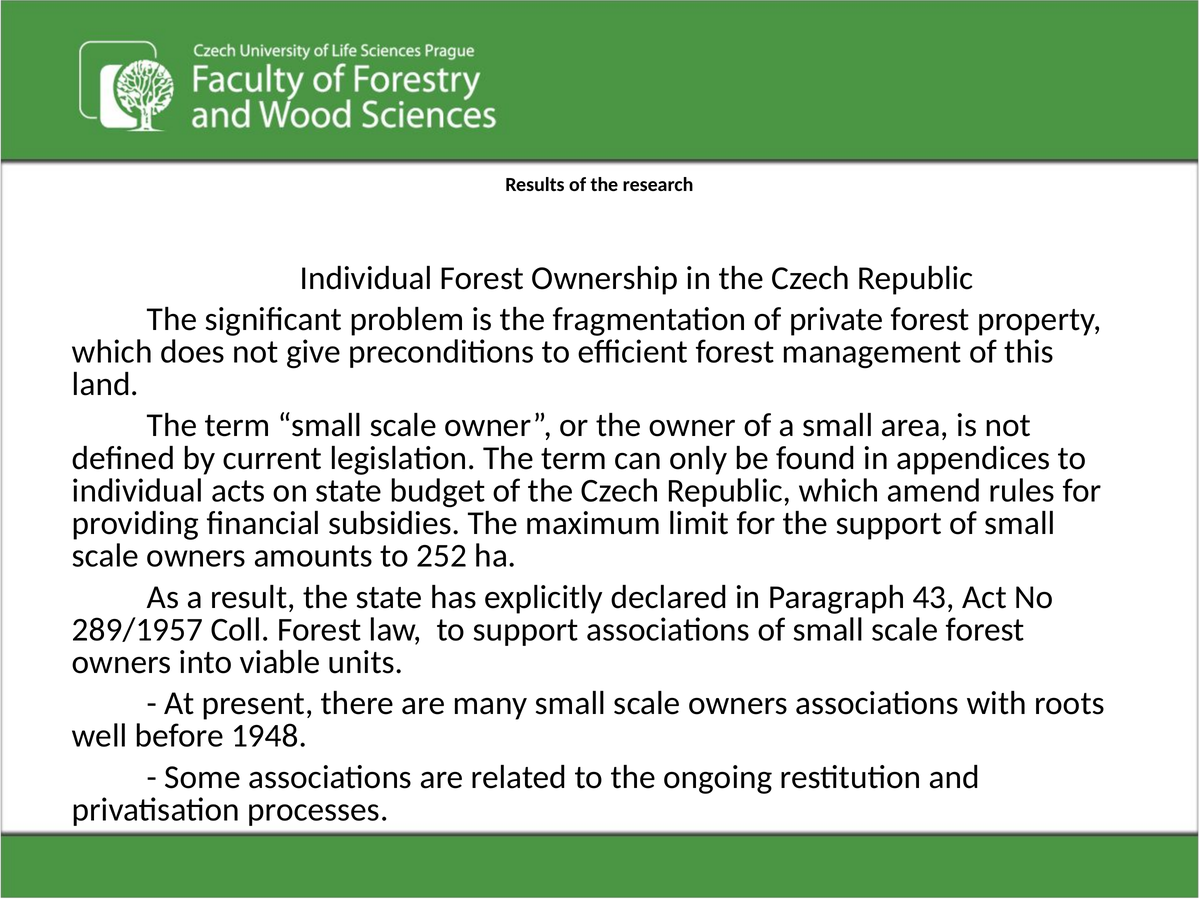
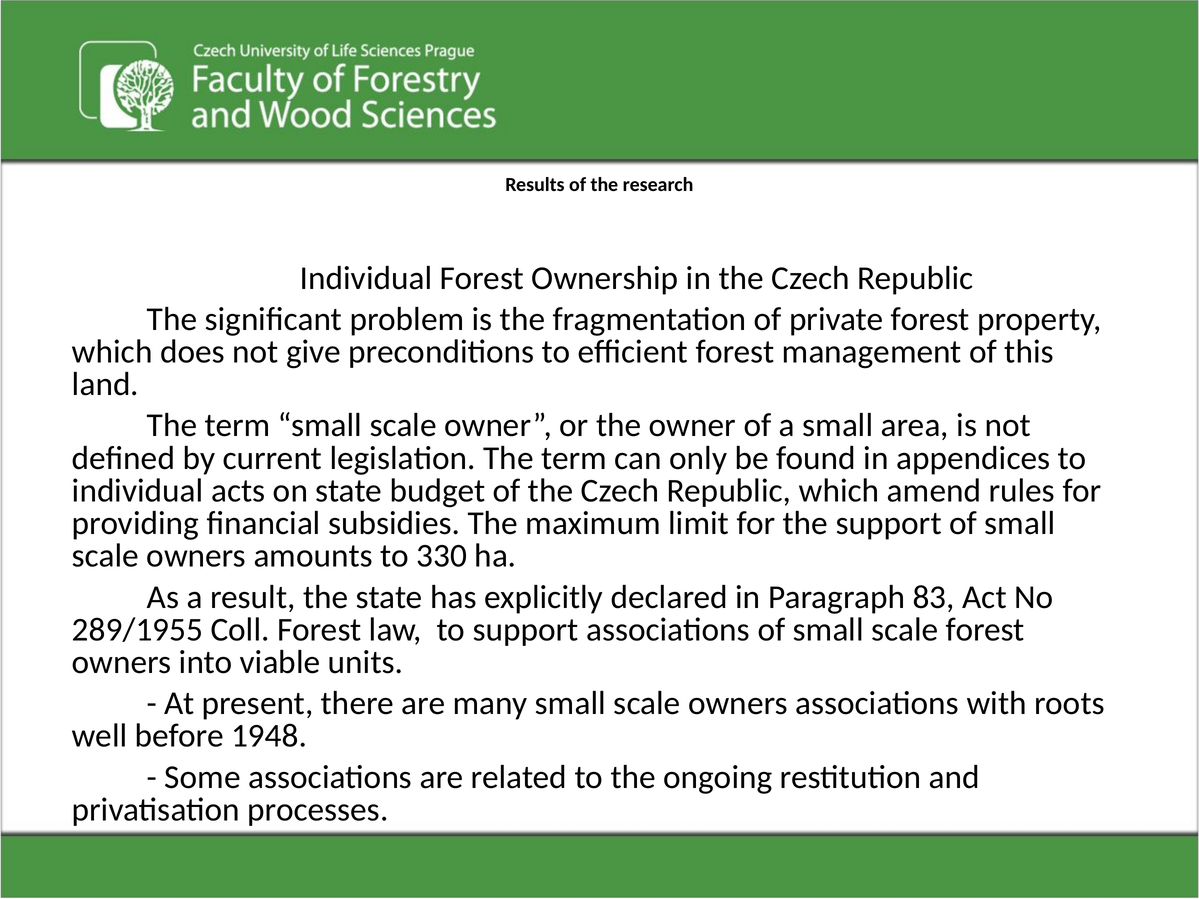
252: 252 -> 330 (442, 556)
43: 43 -> 83 (934, 597)
289/1957: 289/1957 -> 289/1955 (137, 630)
